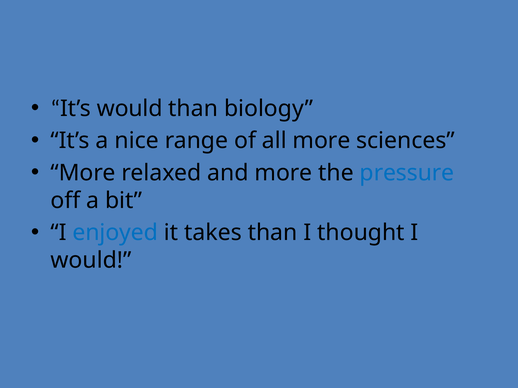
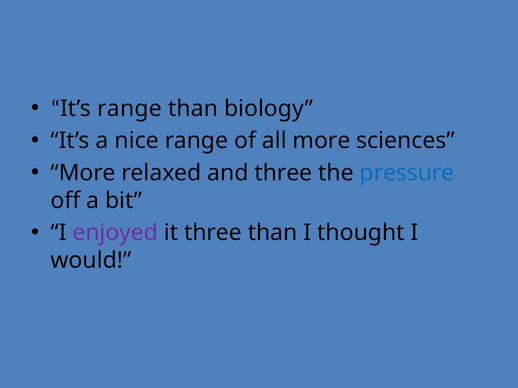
It’s would: would -> range (130, 109)
and more: more -> three (283, 173)
enjoyed colour: blue -> purple (115, 233)
it takes: takes -> three (213, 233)
